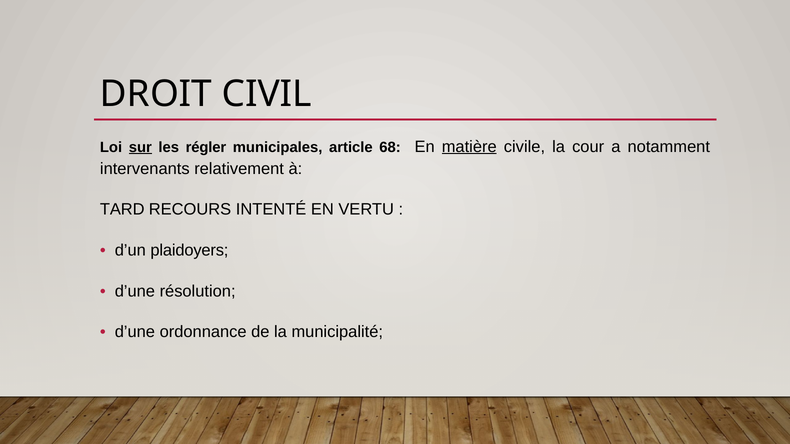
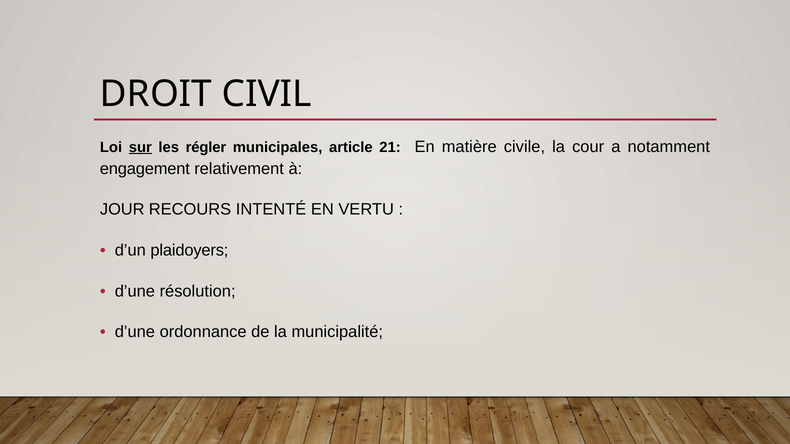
68: 68 -> 21 (390, 147)
matière underline: present -> none (469, 147)
intervenants: intervenants -> engagement (145, 169)
TARD: TARD -> JOUR (122, 210)
